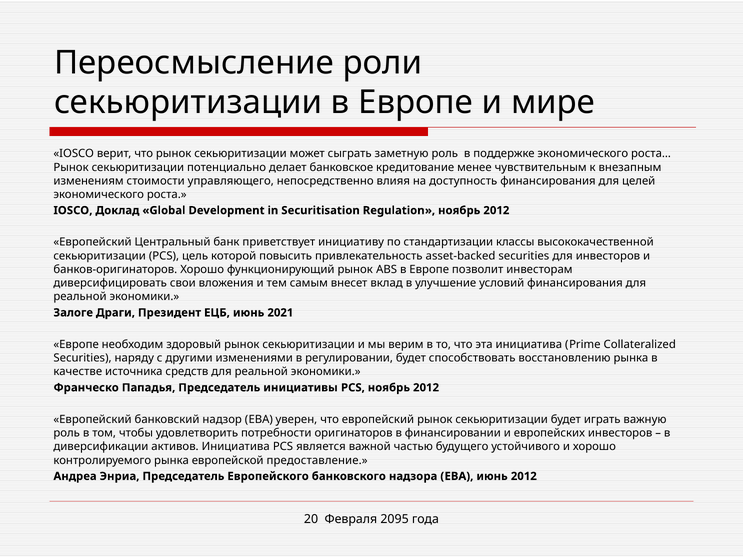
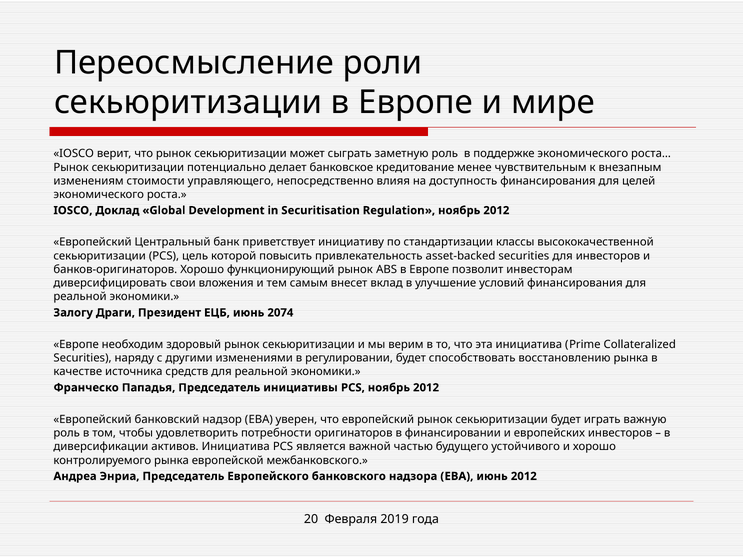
Залоге: Залоге -> Залогу (73, 313)
2021: 2021 -> 2074 (280, 313)
предоставление: предоставление -> межбанковского (317, 461)
2095: 2095 -> 2019 (395, 519)
